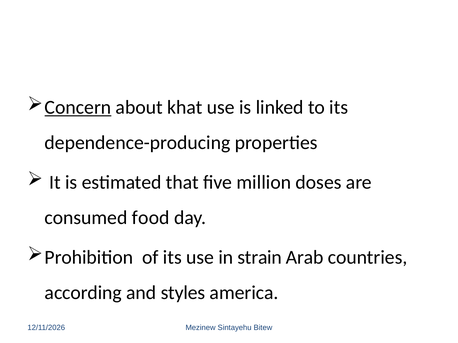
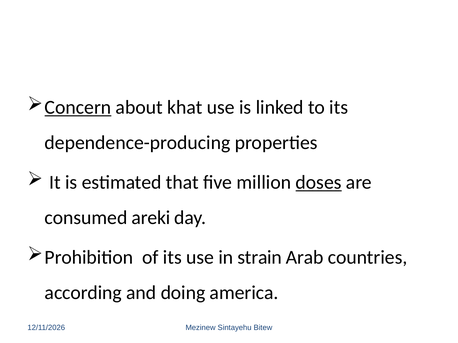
doses underline: none -> present (319, 183)
food: food -> areki (151, 218)
styles: styles -> doing (183, 293)
